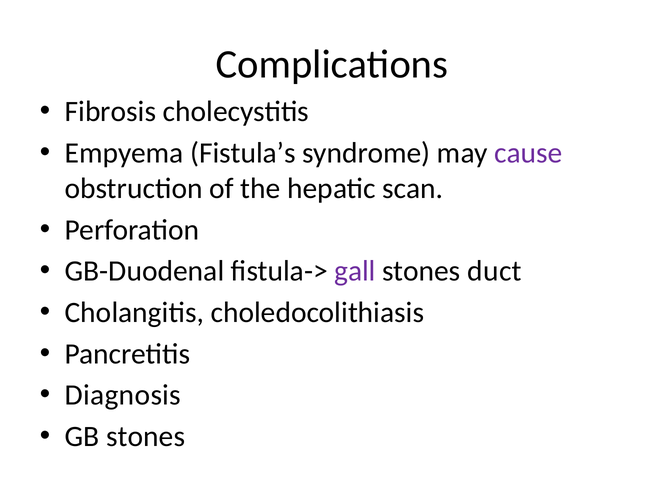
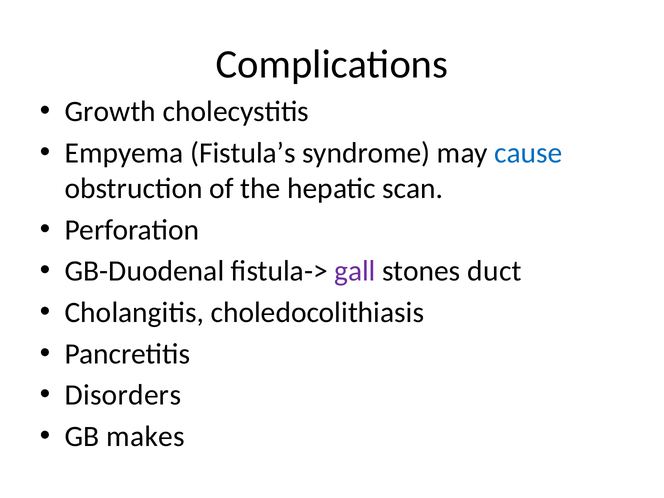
Fibrosis: Fibrosis -> Growth (110, 112)
cause colour: purple -> blue (528, 153)
Diagnosis: Diagnosis -> Disorders (123, 395)
GB stones: stones -> makes (146, 437)
